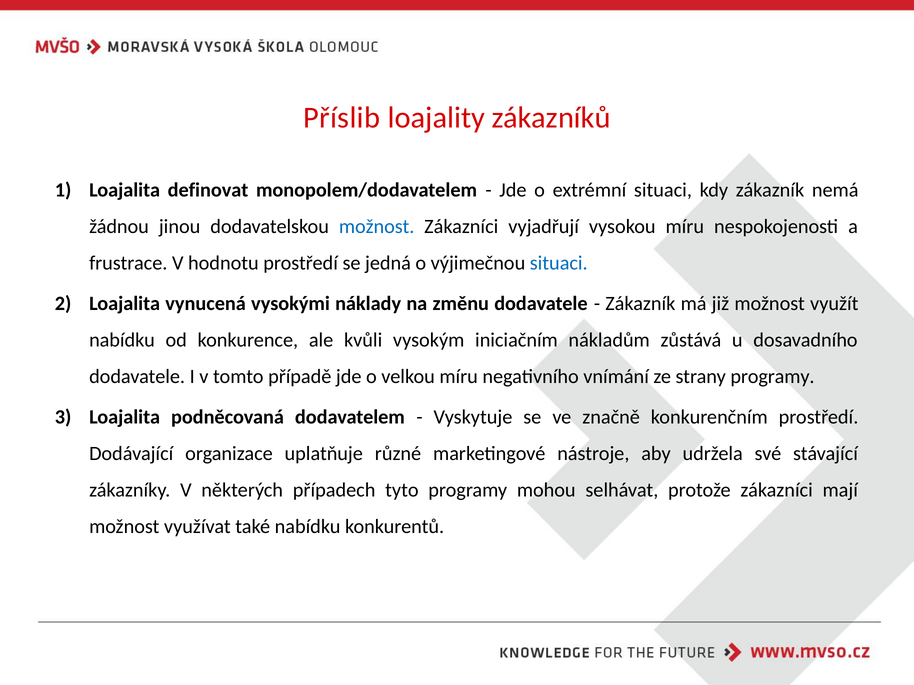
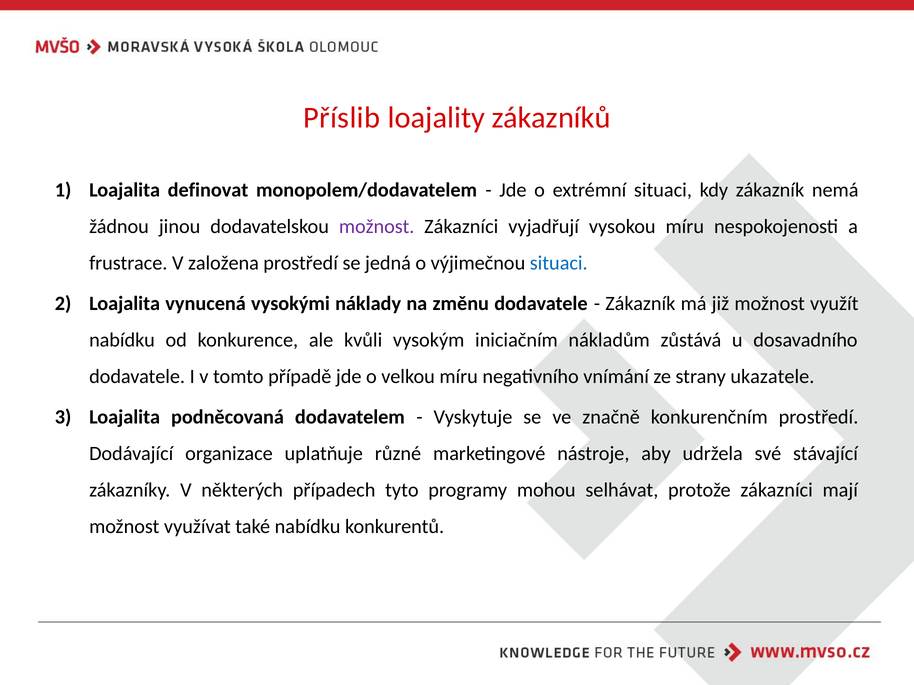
možnost colour: blue -> purple (377, 227)
hodnotu: hodnotu -> založena (223, 263)
strany programy: programy -> ukazatele (772, 377)
